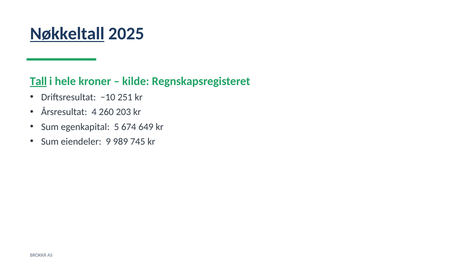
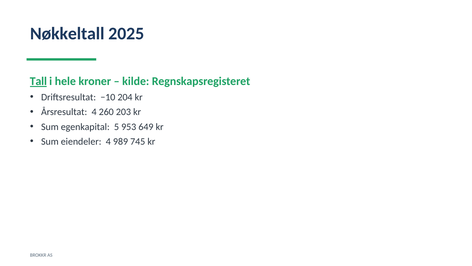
Nøkkeltall underline: present -> none (67, 34)
251: 251 -> 204 (125, 97)
674: 674 -> 953 (129, 127)
eiendeler 9: 9 -> 4 (108, 141)
